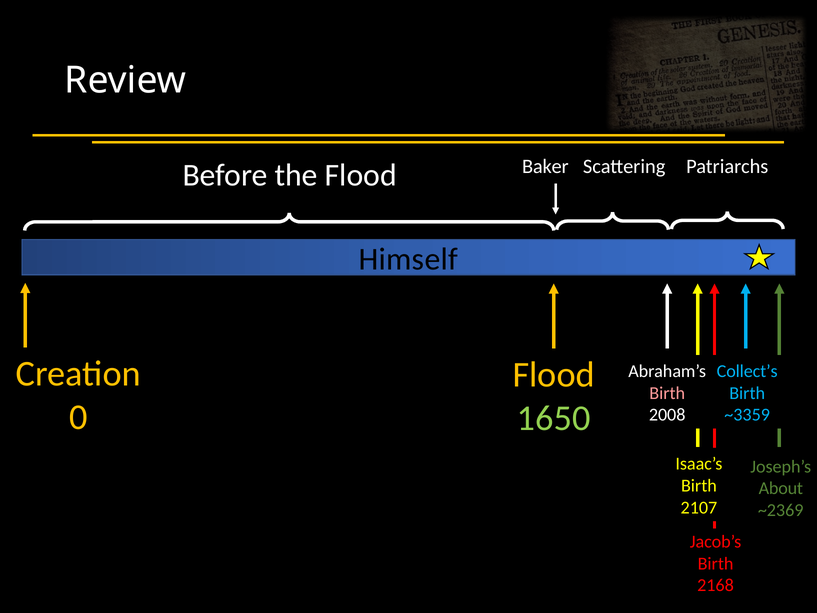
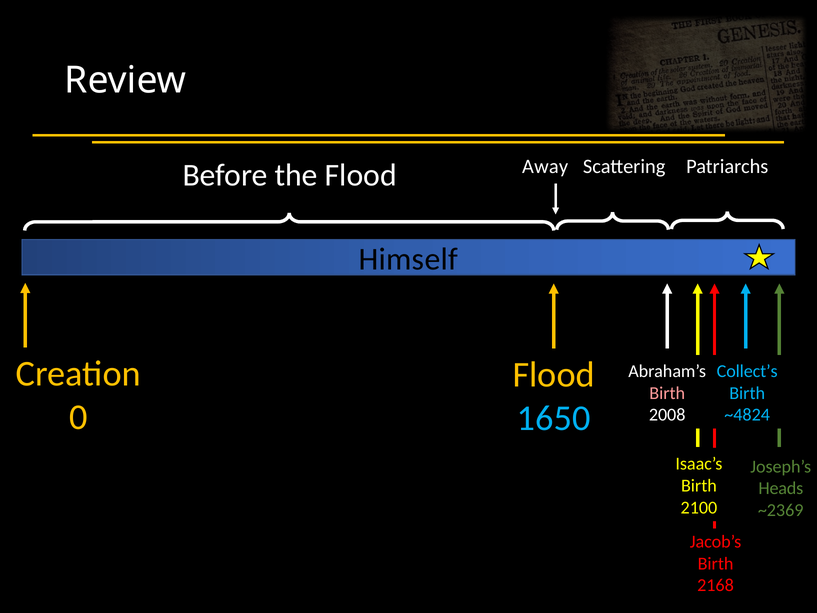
Baker: Baker -> Away (545, 167)
1650 colour: light green -> light blue (554, 418)
~3359: ~3359 -> ~4824 (747, 415)
About: About -> Heads (781, 488)
2107: 2107 -> 2100 (699, 507)
